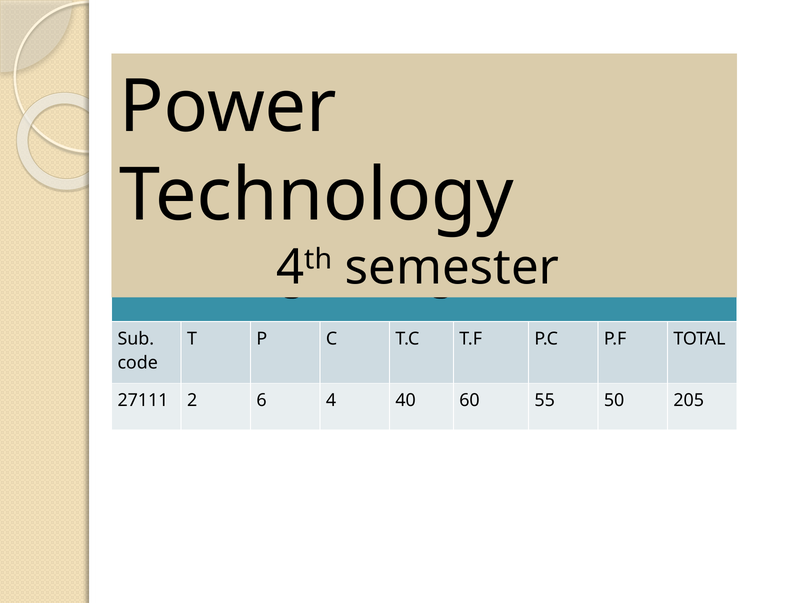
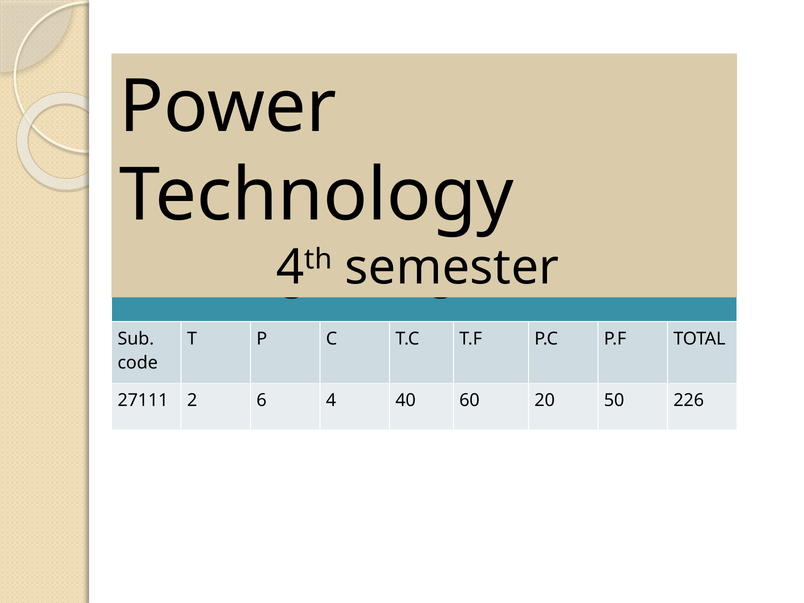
55: 55 -> 20 (545, 400)
205: 205 -> 226 (689, 400)
